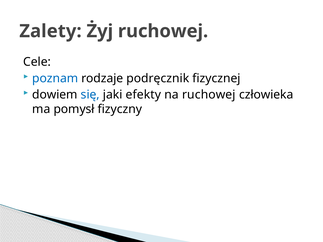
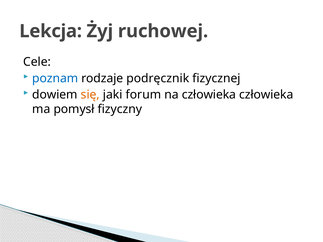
Zalety: Zalety -> Lekcja (51, 31)
się colour: blue -> orange (90, 95)
efekty: efekty -> forum (143, 95)
na ruchowej: ruchowej -> człowieka (209, 95)
